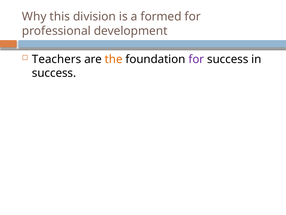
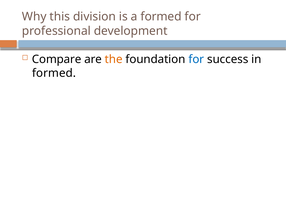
Teachers: Teachers -> Compare (57, 59)
for colour: purple -> blue (196, 59)
success: success -> formed (54, 73)
